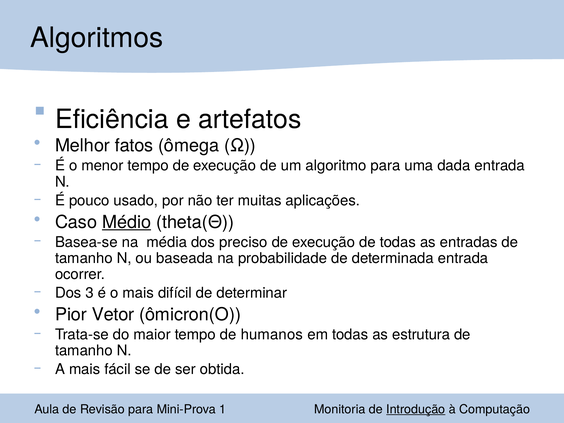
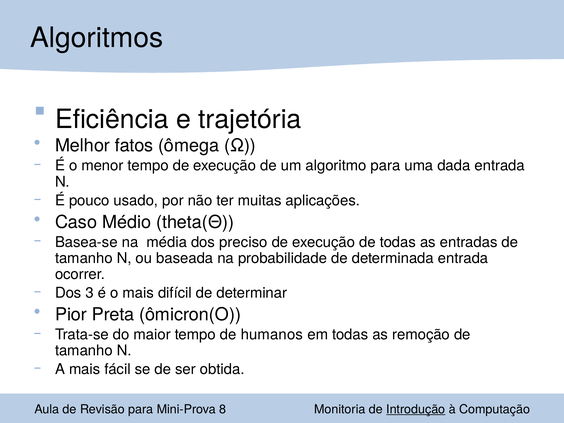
artefatos: artefatos -> trajetória (250, 119)
Médio underline: present -> none (127, 222)
Vetor: Vetor -> Preta (113, 315)
estrutura: estrutura -> remoção (421, 335)
1: 1 -> 8 (223, 409)
